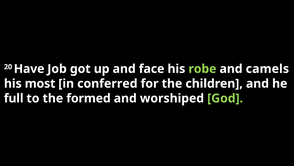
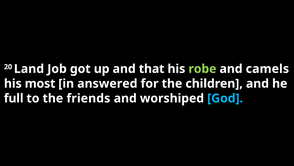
Have: Have -> Land (29, 69)
face: face -> that (152, 69)
conferred: conferred -> answered (107, 83)
formed: formed -> friends (88, 98)
God colour: light green -> light blue (225, 98)
